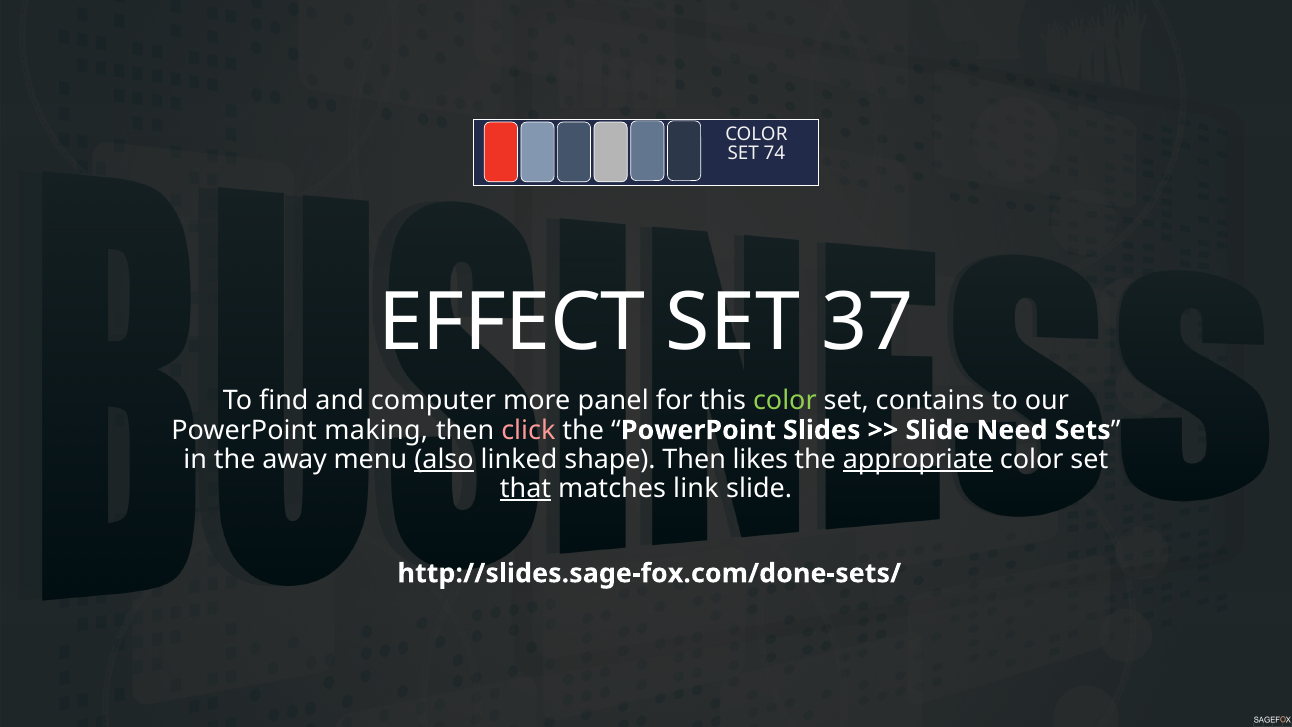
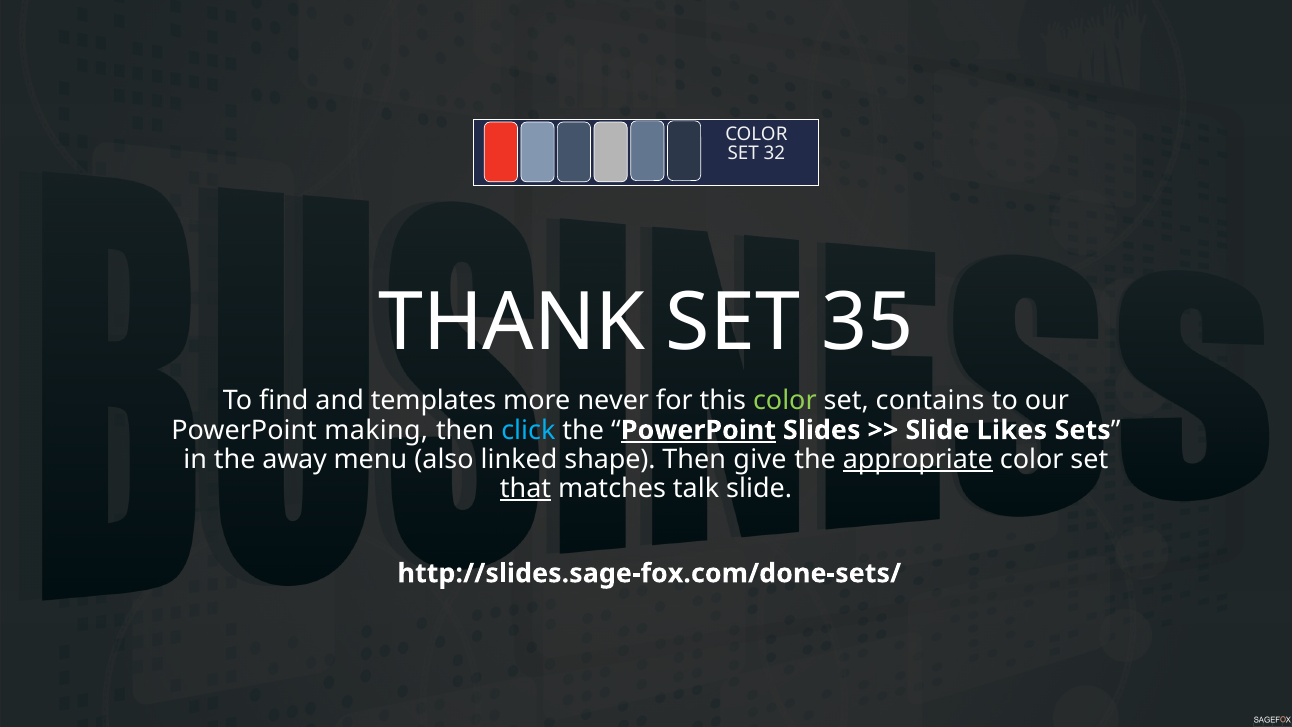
74: 74 -> 32 (774, 153)
EFFECT: EFFECT -> THANK (512, 323)
37: 37 -> 35 (867, 323)
computer: computer -> templates (434, 401)
panel: panel -> never (613, 401)
click colour: pink -> light blue (528, 430)
PowerPoint underline: none -> present (698, 430)
Need: Need -> Likes (1012, 430)
also underline: present -> none (444, 459)
likes: likes -> give (760, 459)
link: link -> talk (696, 488)
